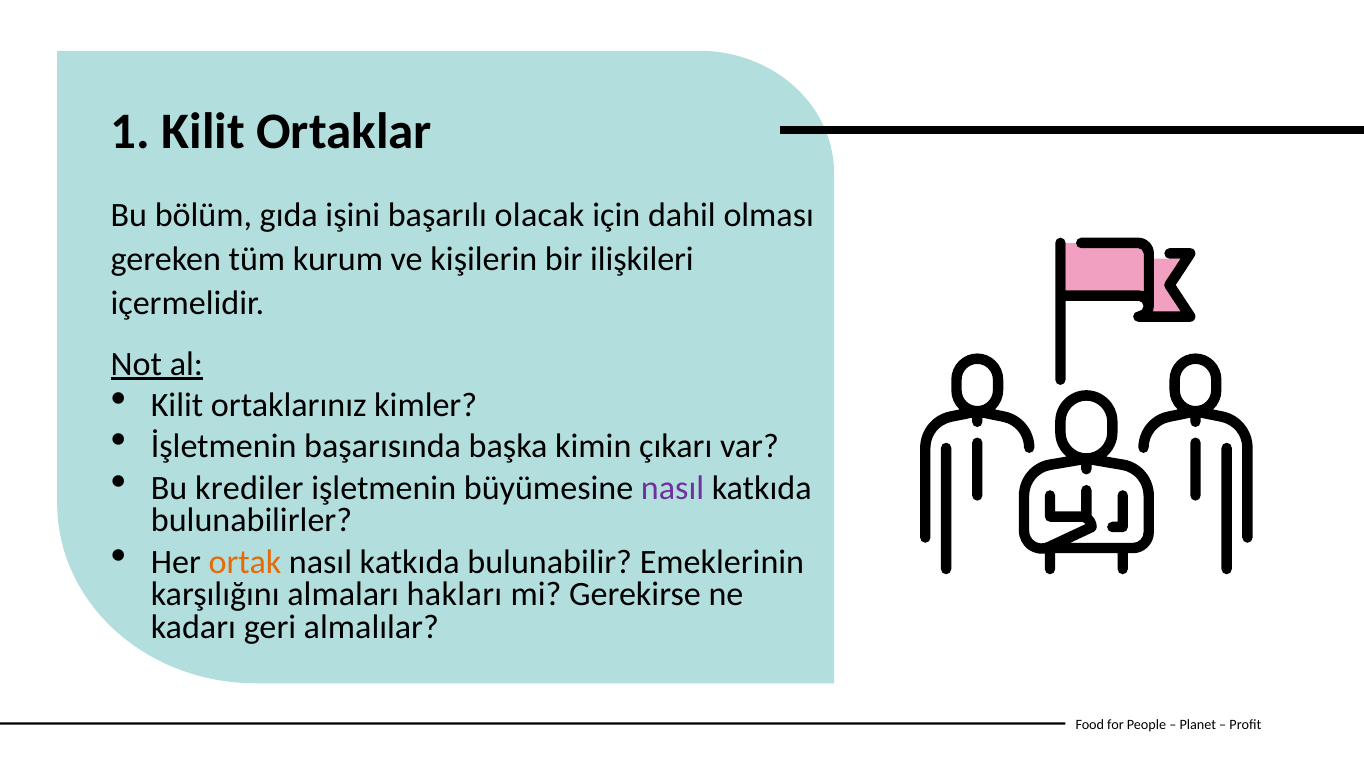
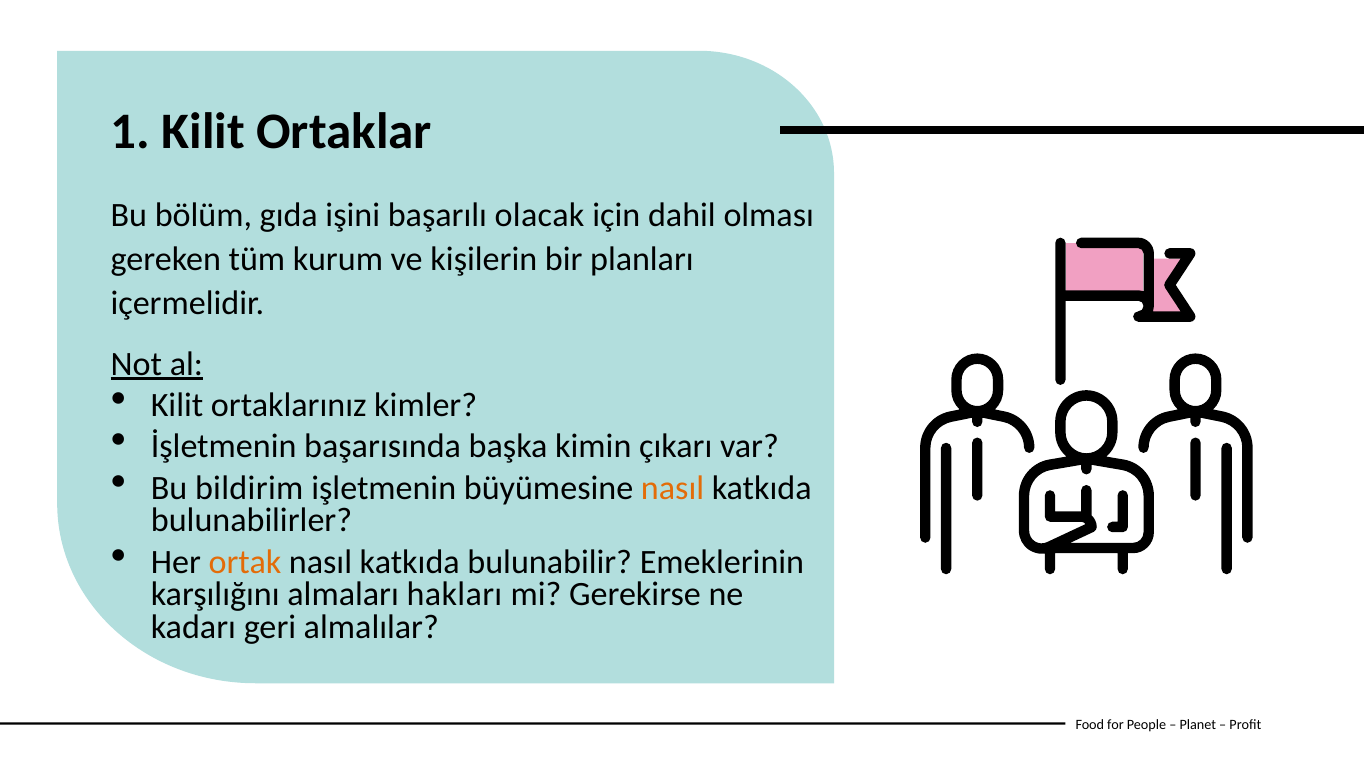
ilişkileri: ilişkileri -> planları (642, 259)
krediler: krediler -> bildirim (249, 488)
nasıl colour: purple -> orange (673, 488)
